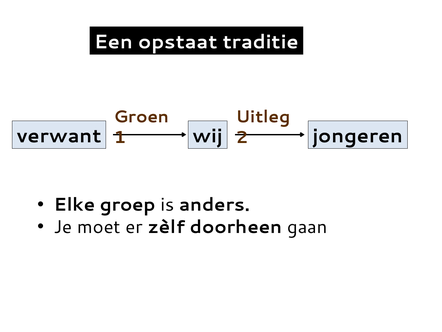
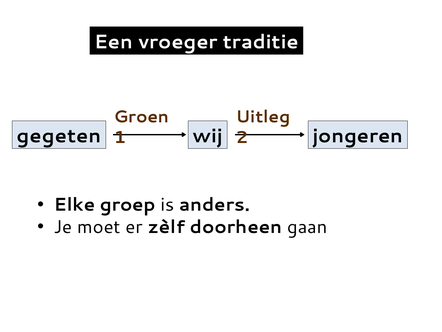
opstaat: opstaat -> vroeger (178, 42)
verwant: verwant -> gegeten (59, 136)
